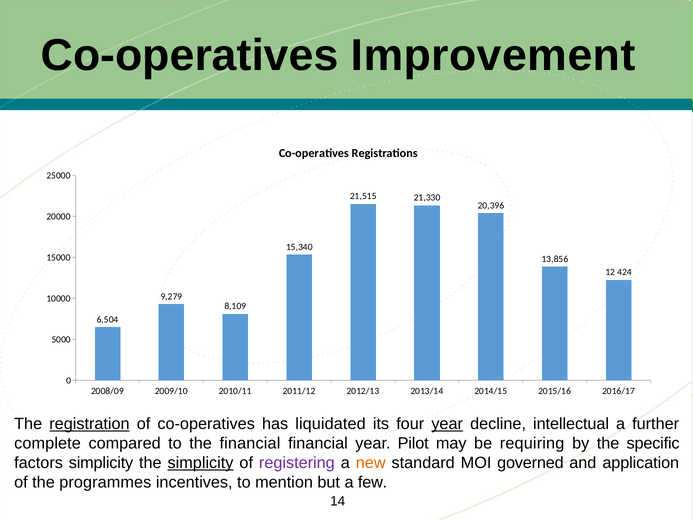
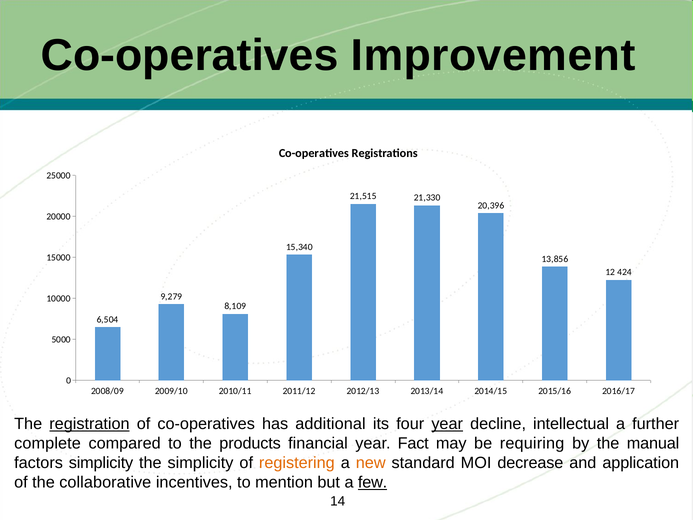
liquidated: liquidated -> additional (330, 424)
the financial: financial -> products (250, 443)
Pilot: Pilot -> Fact (413, 443)
specific: specific -> manual (653, 443)
simplicity underline: present -> none (201, 463)
registering colour: purple -> orange (297, 463)
governed: governed -> decrease (530, 463)
programmes: programmes -> collaborative (105, 482)
few underline: none -> present (373, 482)
